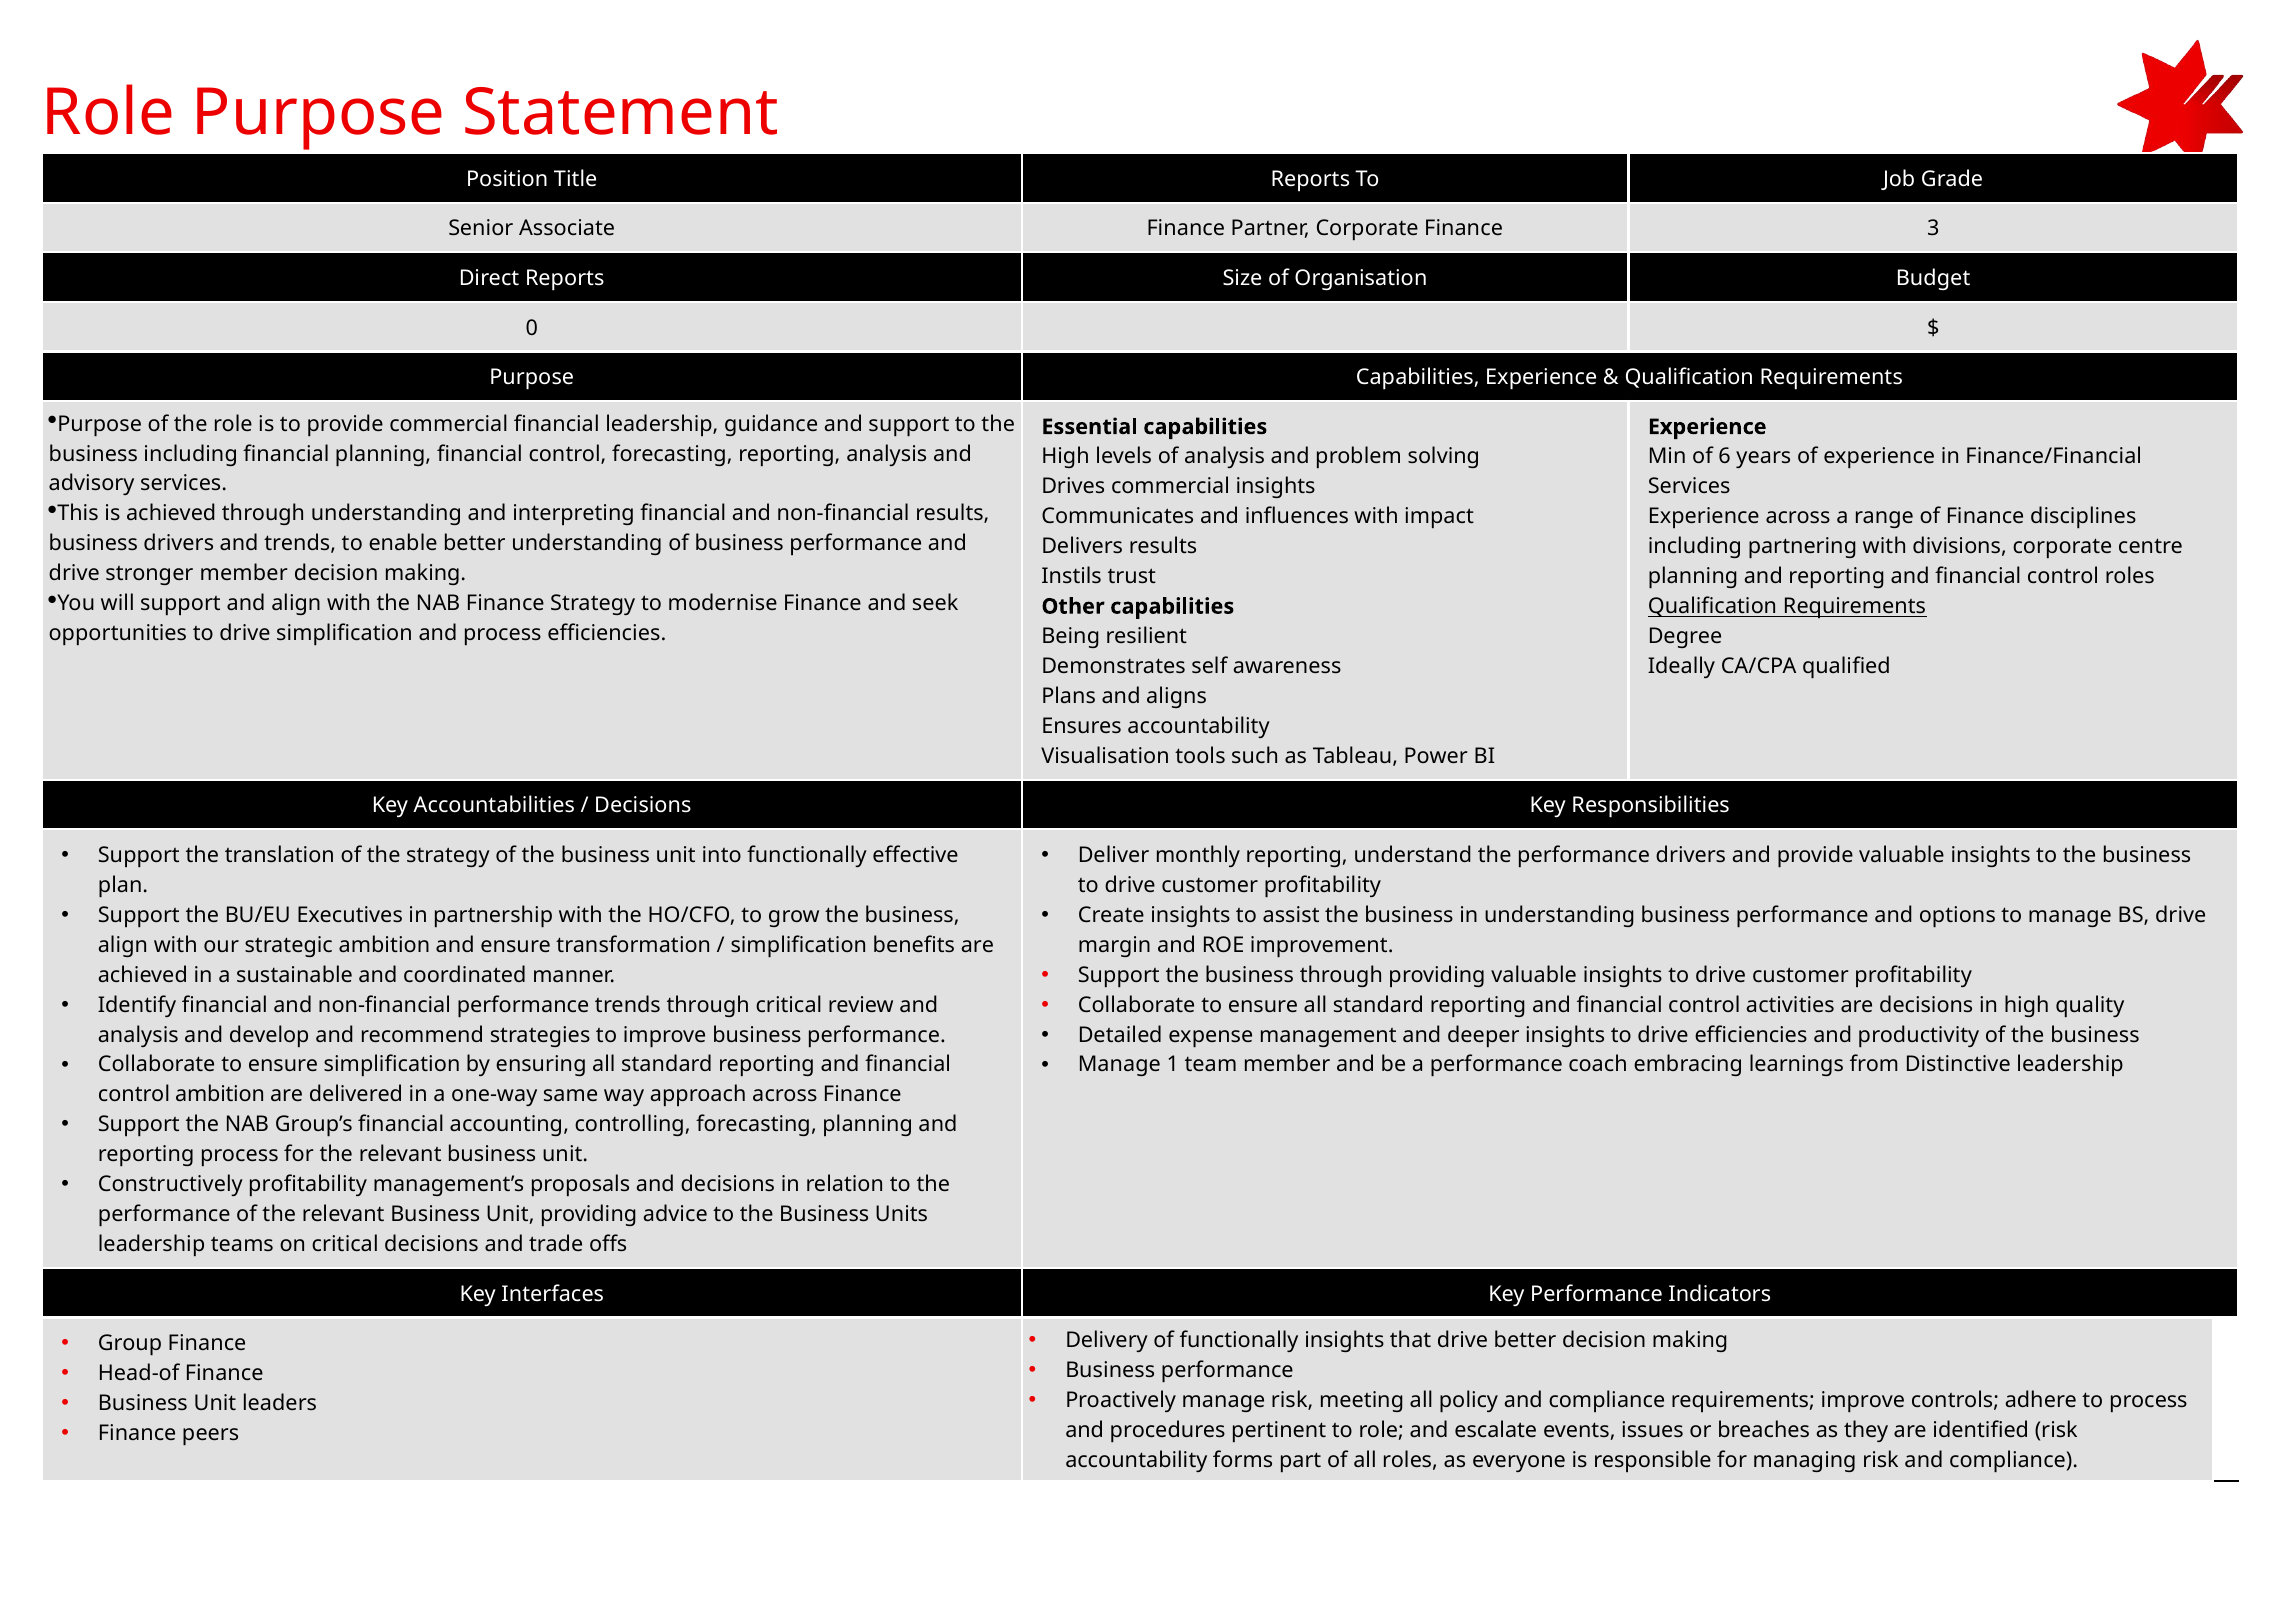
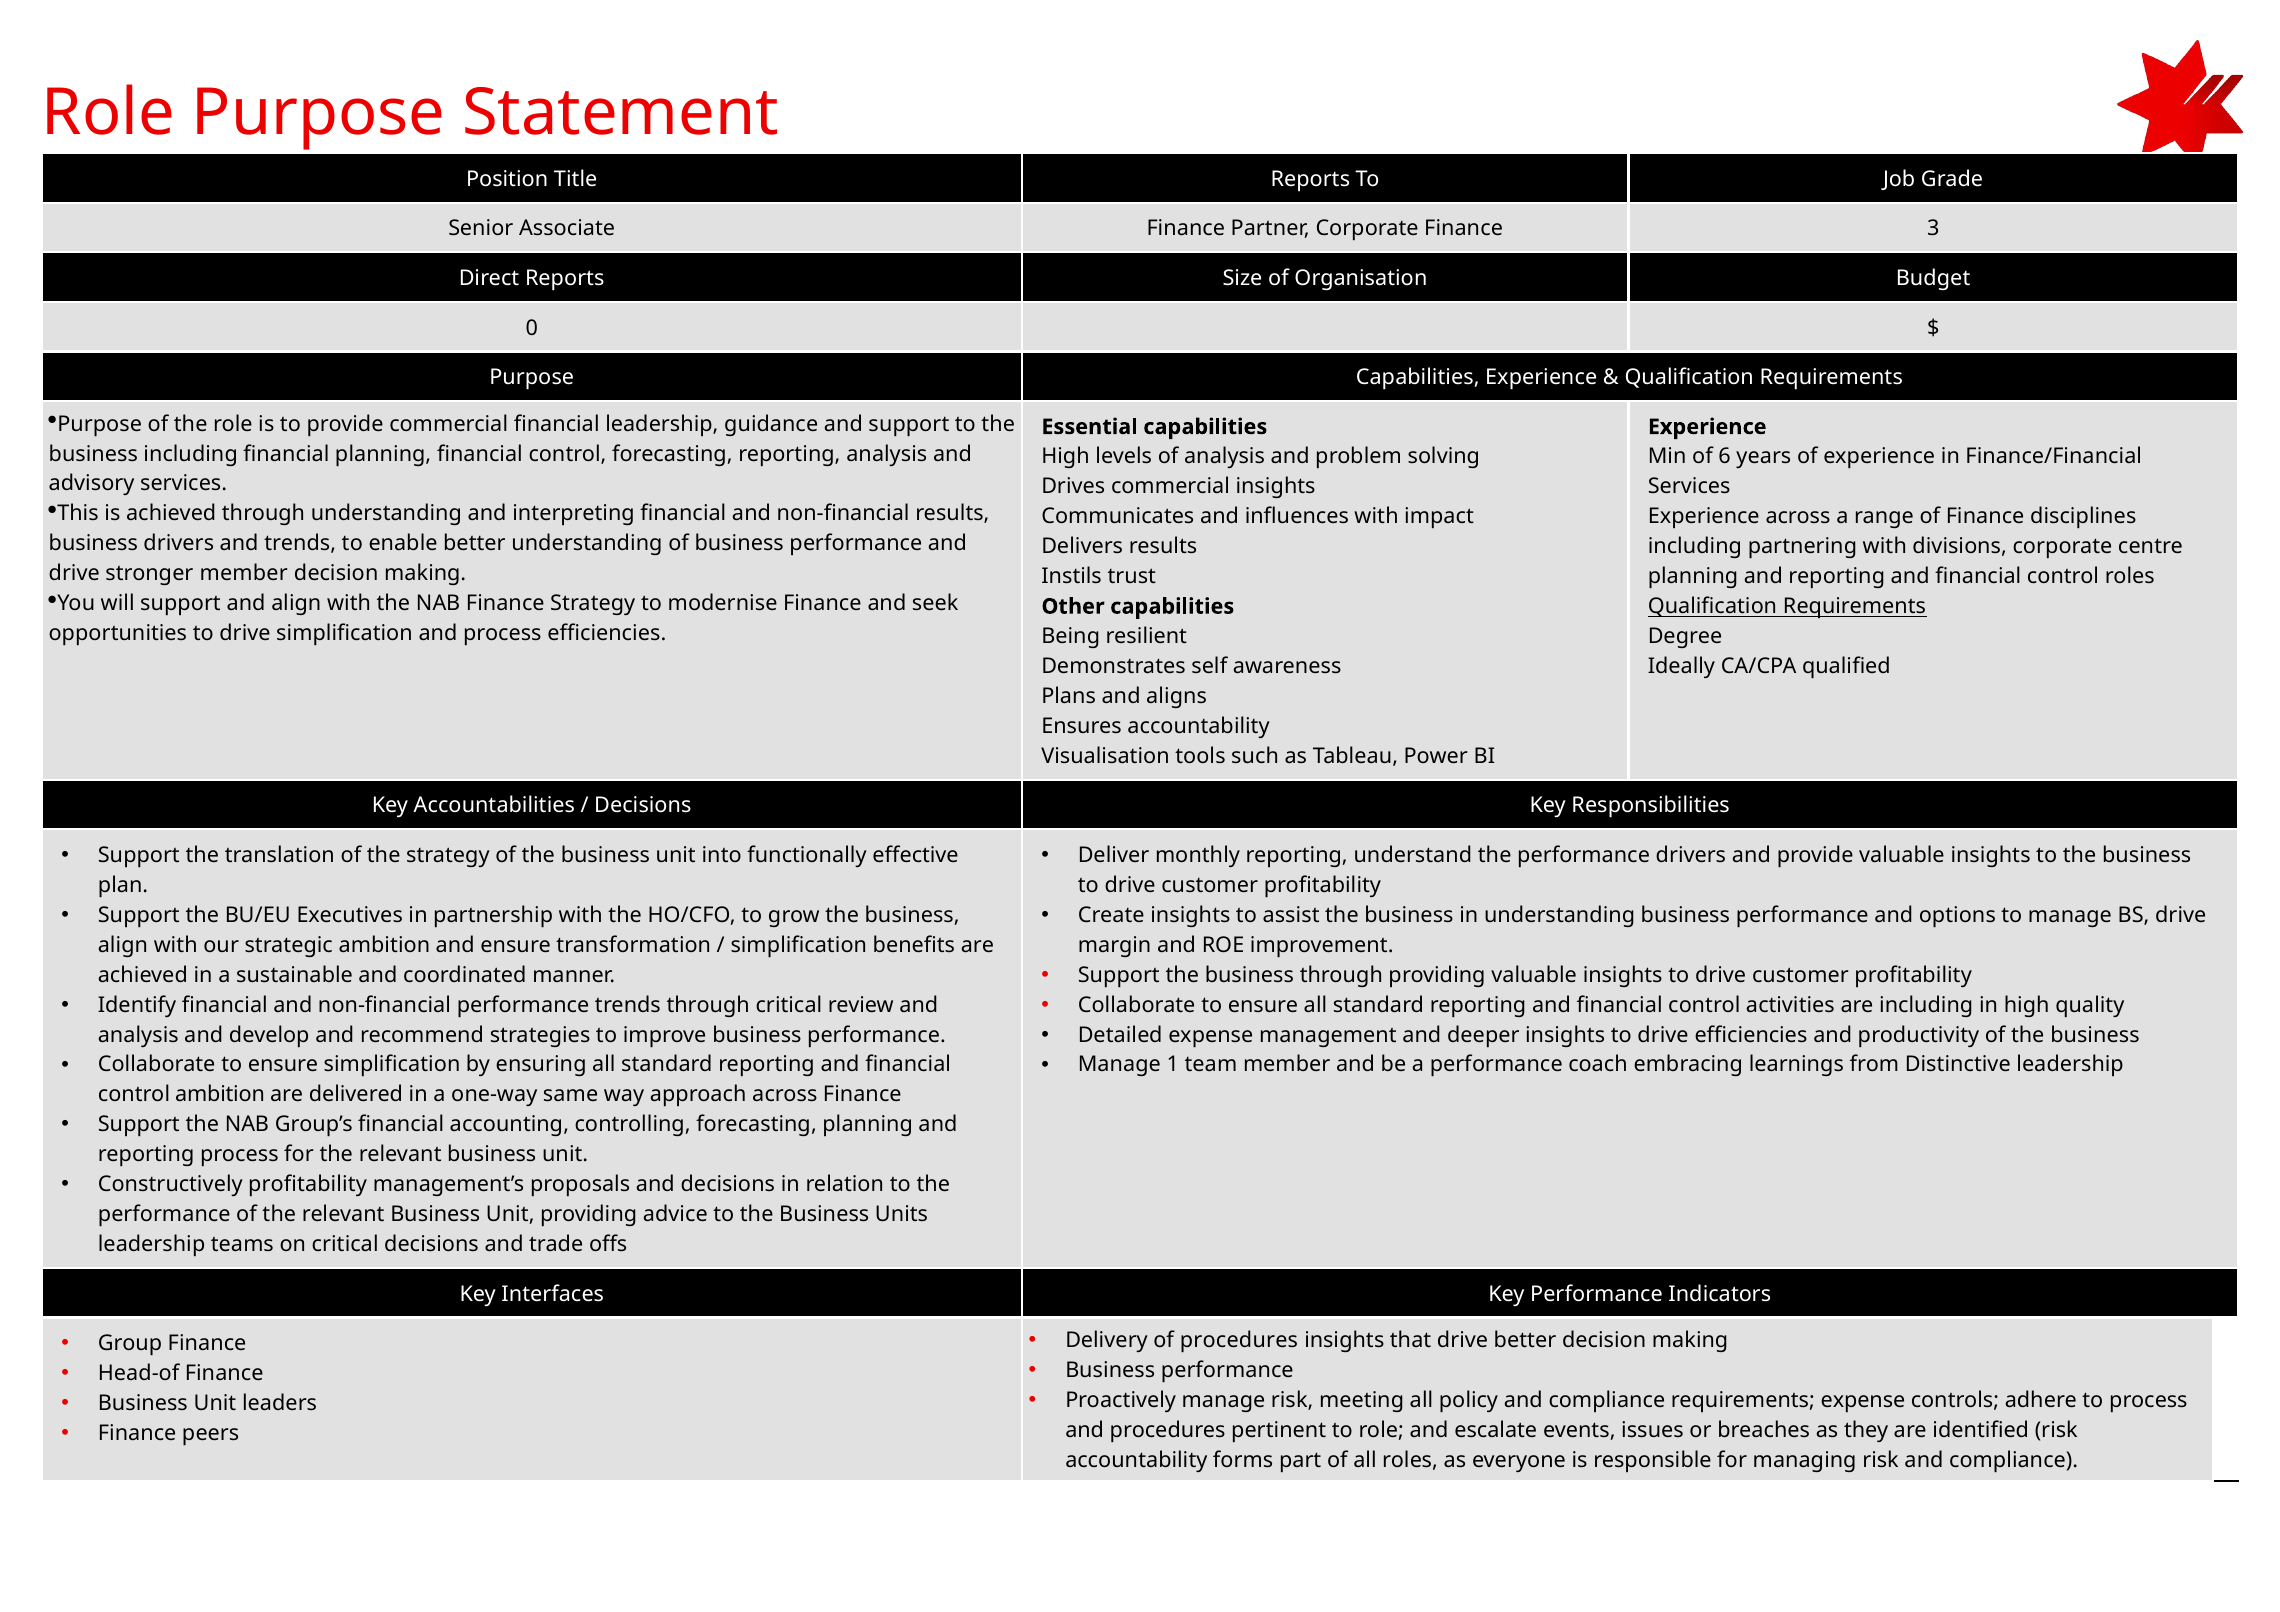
are decisions: decisions -> including (1926, 1005)
of functionally: functionally -> procedures (1239, 1341)
requirements improve: improve -> expense (1863, 1401)
